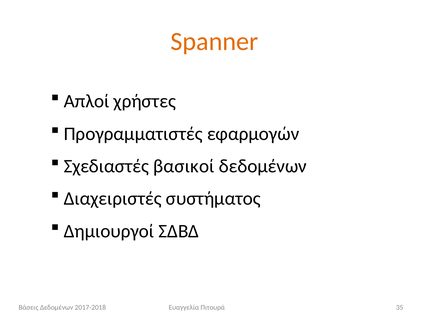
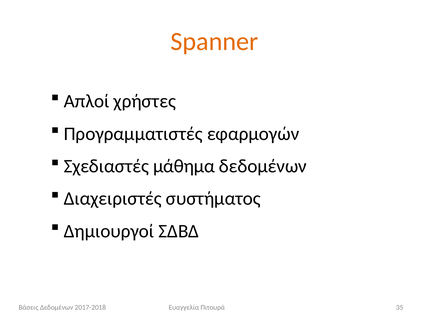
βασικοί: βασικοί -> μάθημα (184, 166)
